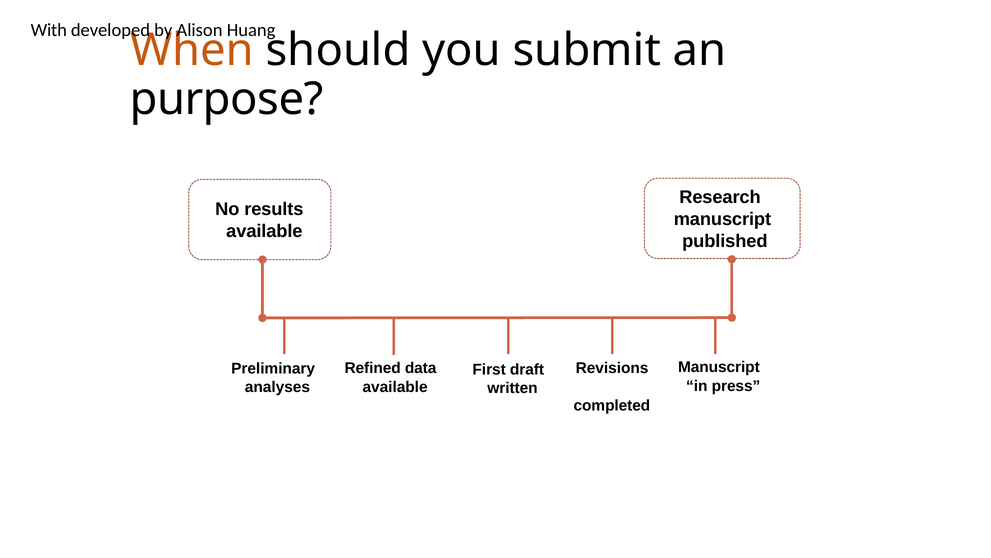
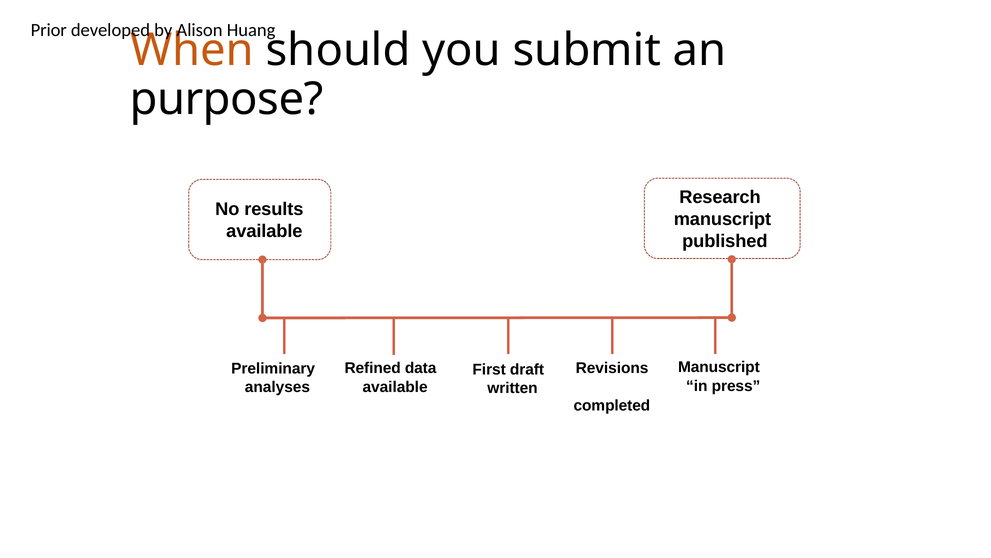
With: With -> Prior (49, 30)
